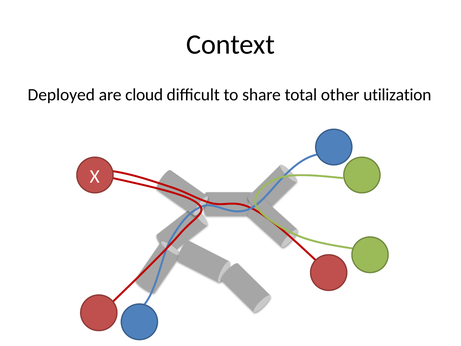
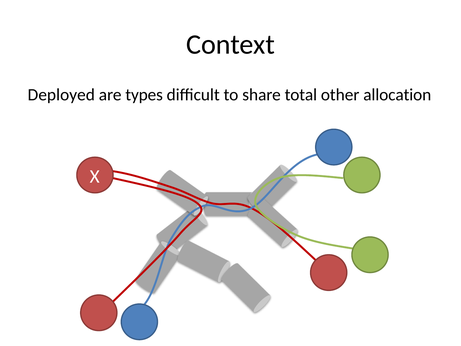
cloud: cloud -> types (144, 95)
utilization: utilization -> allocation (397, 95)
